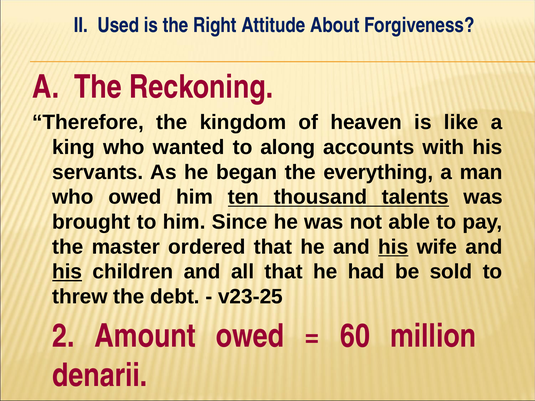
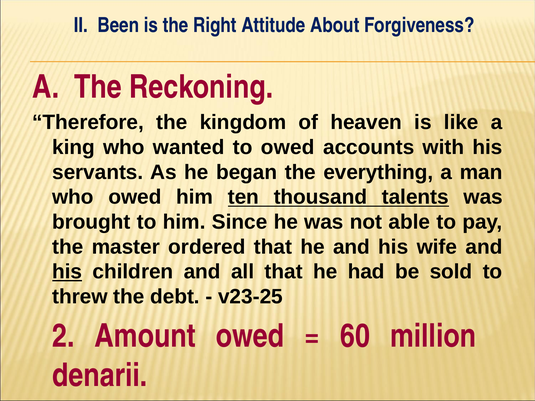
Used: Used -> Been (118, 25)
to along: along -> owed (288, 147)
his underline: present -> none (393, 247)
